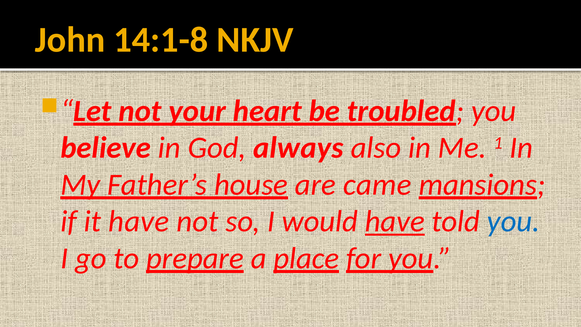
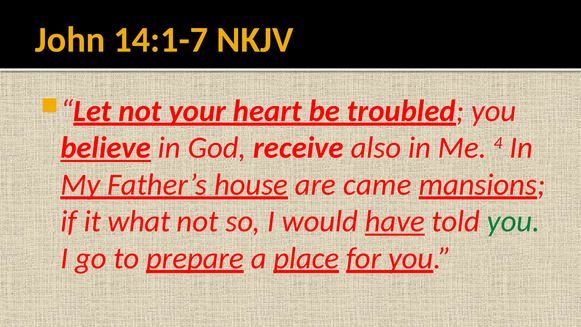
14:1-8: 14:1-8 -> 14:1-7 (161, 40)
believe underline: none -> present (106, 148)
always: always -> receive (298, 148)
1: 1 -> 4 (498, 143)
it have: have -> what (139, 221)
you colour: blue -> green (513, 221)
